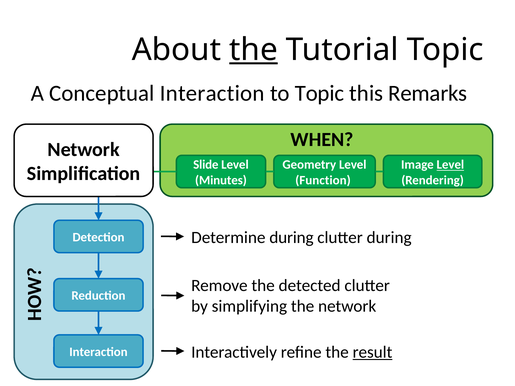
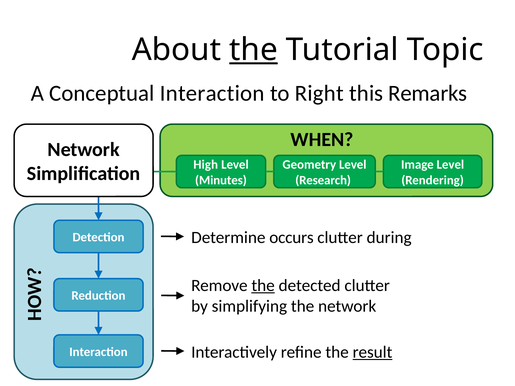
to Topic: Topic -> Right (319, 93)
Slide: Slide -> High (206, 165)
Level underline: present -> none (450, 165)
Function: Function -> Research (323, 180)
Determine during: during -> occurs (291, 238)
the underline: none -> present (263, 286)
